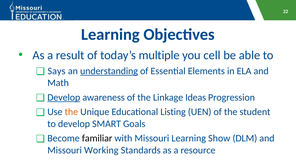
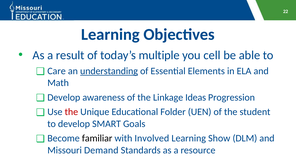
Says: Says -> Care (57, 71)
Develop underline: present -> none (64, 97)
the colour: orange -> red (71, 112)
Listing: Listing -> Folder (173, 112)
with Missouri: Missouri -> Involved (152, 138)
Working: Working -> Demand (101, 150)
